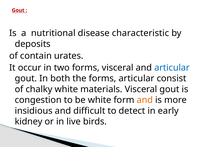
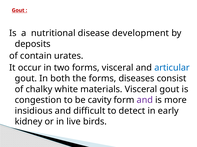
characteristic: characteristic -> development (140, 33)
forms articular: articular -> diseases (137, 79)
be white: white -> cavity (100, 100)
and colour: orange -> purple (145, 100)
